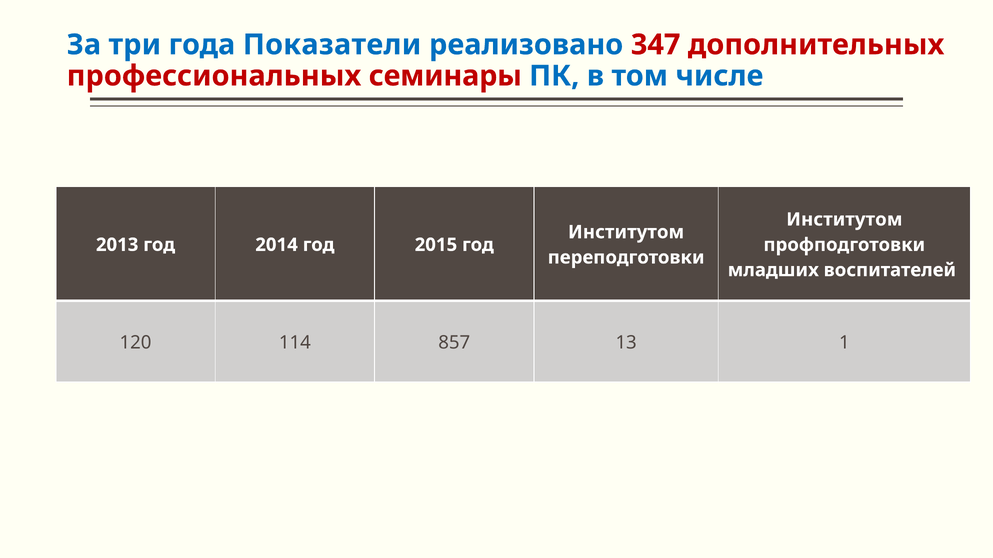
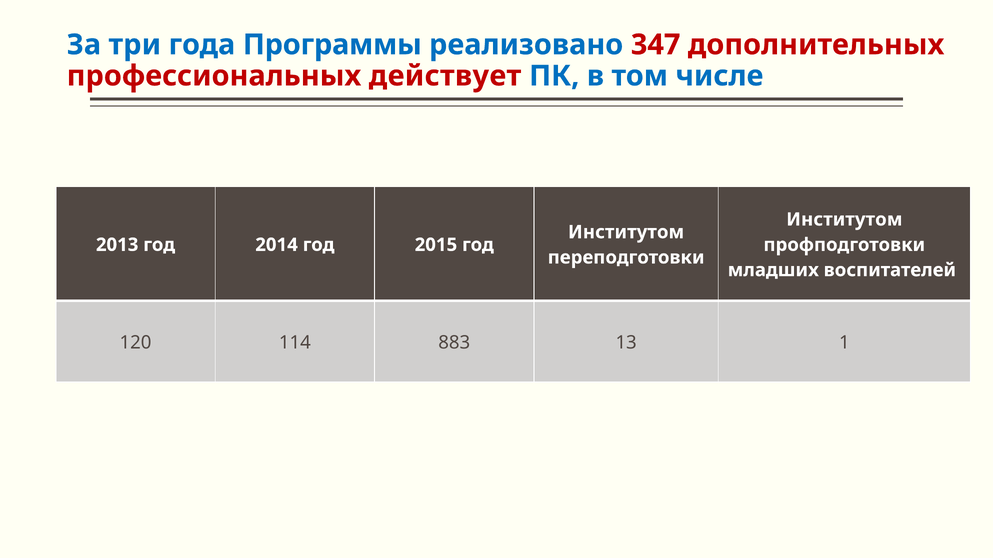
Показатели: Показатели -> Программы (332, 45)
семинары: семинары -> действует (445, 76)
857: 857 -> 883 (454, 343)
